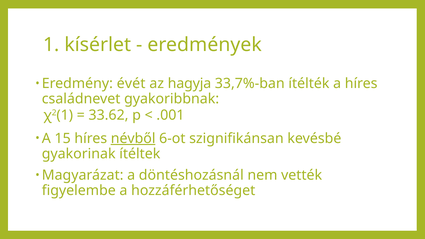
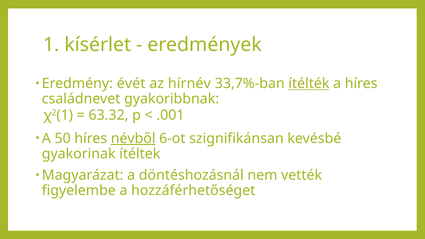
hagyja: hagyja -> hírnév (189, 84)
ítélték underline: none -> present (309, 84)
33.62: 33.62 -> 63.32 (108, 115)
15: 15 -> 50 (63, 138)
